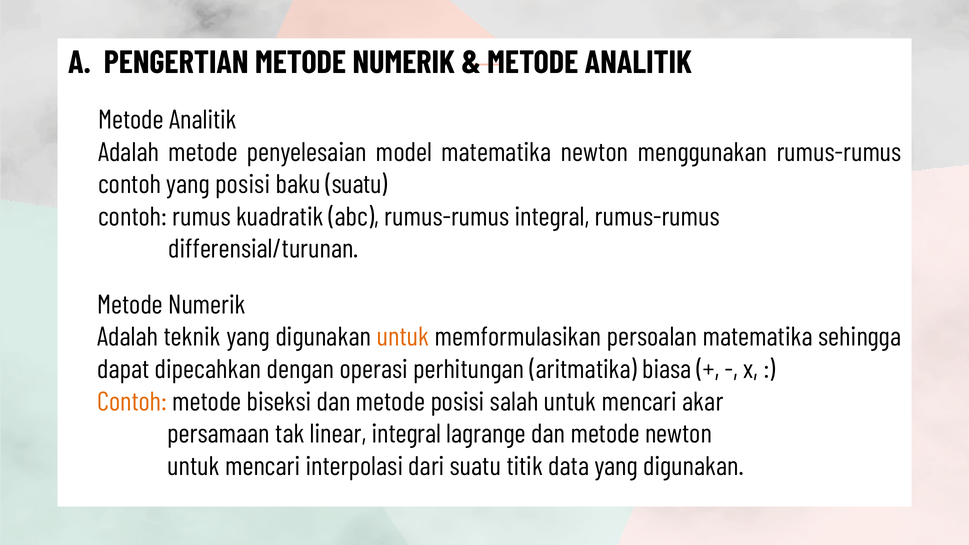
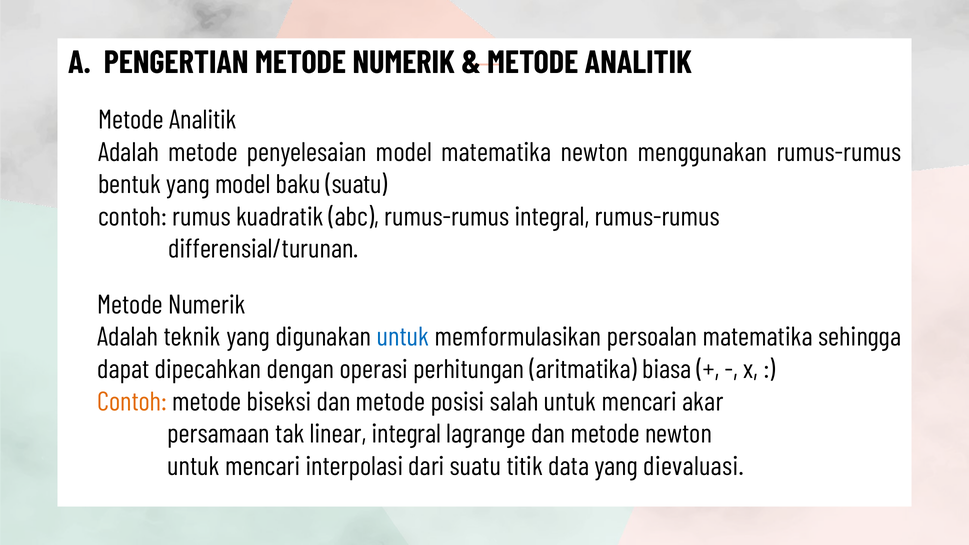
contoh: contoh -> bentuk (130, 184)
yang posisi: posisi -> model (243, 184)
untuk colour: orange -> blue (403, 337)
data yang digunakan: digunakan -> dievaluasi (694, 466)
